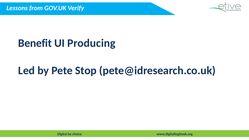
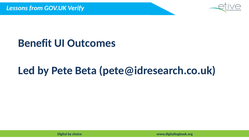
Producing: Producing -> Outcomes (91, 43)
Stop: Stop -> Beta (86, 70)
